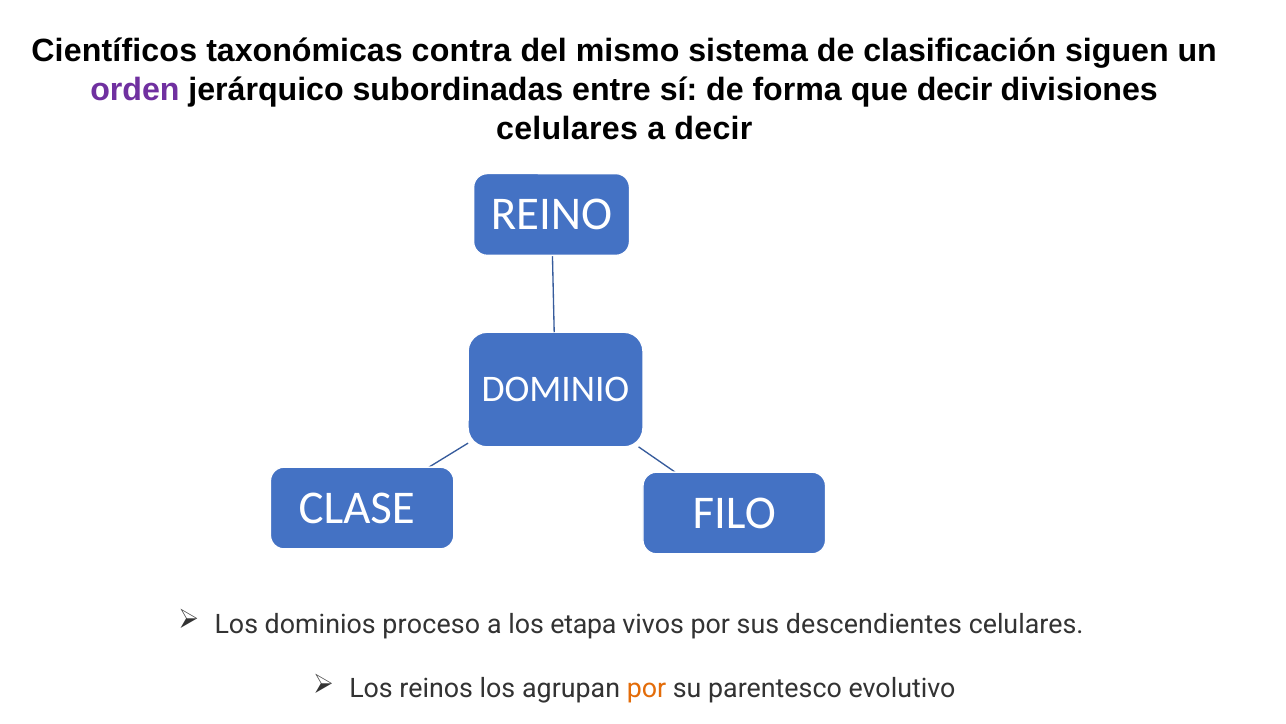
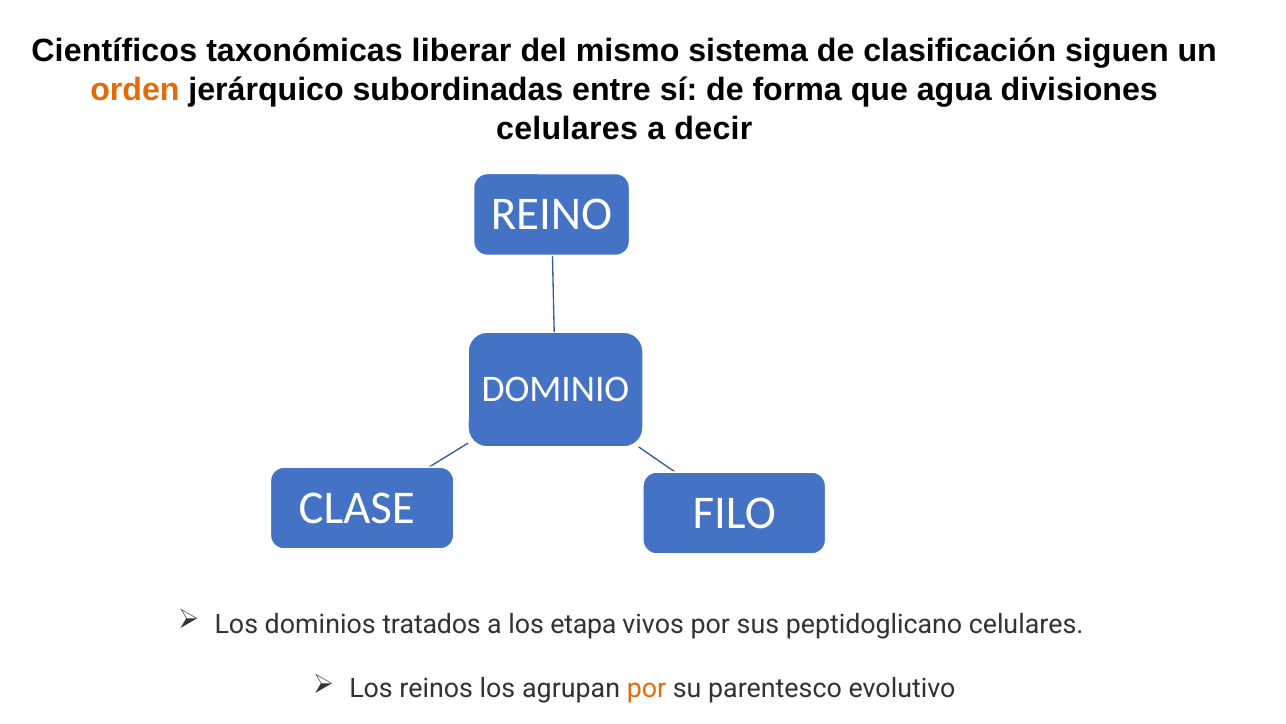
contra: contra -> liberar (461, 51)
orden colour: purple -> orange (135, 90)
que decir: decir -> agua (954, 90)
proceso: proceso -> tratados (432, 624)
descendientes: descendientes -> peptidoglicano (874, 624)
